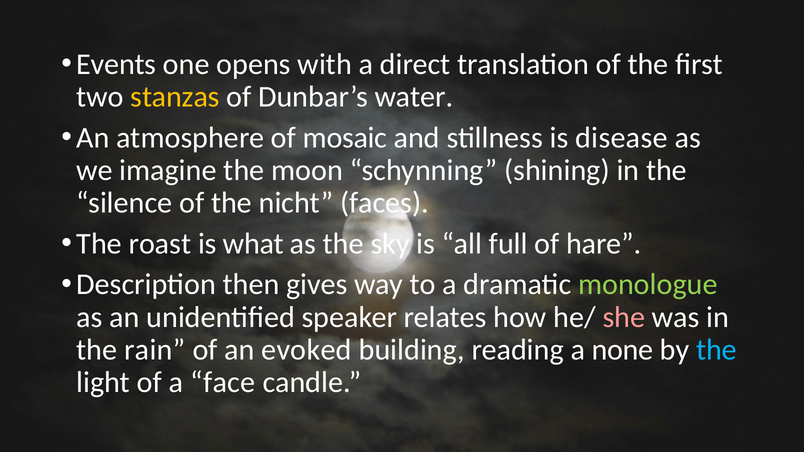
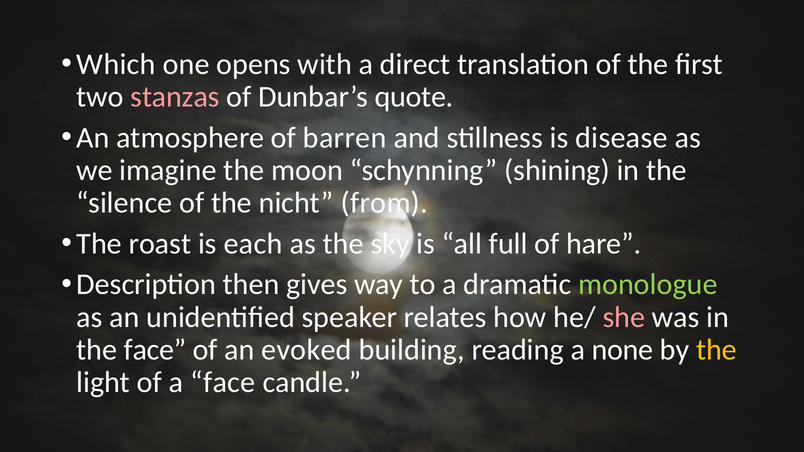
Events: Events -> Which (116, 64)
stanzas colour: yellow -> pink (175, 97)
water: water -> quote (414, 97)
mosaic: mosaic -> barren (345, 138)
faces: faces -> from (384, 203)
what: what -> each (253, 244)
the rain: rain -> face (155, 350)
the colour: light blue -> yellow (716, 350)
